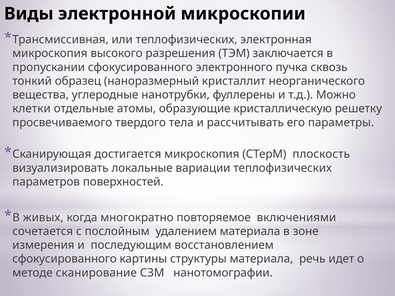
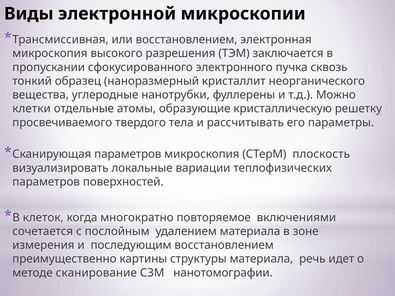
или теплофизических: теплофизических -> восстановлением (187, 40)
Сканирующая достигается: достигается -> параметров (128, 154)
живых: живых -> клеток (43, 218)
сфокусированного: сфокусированного -> преимущественно (64, 259)
